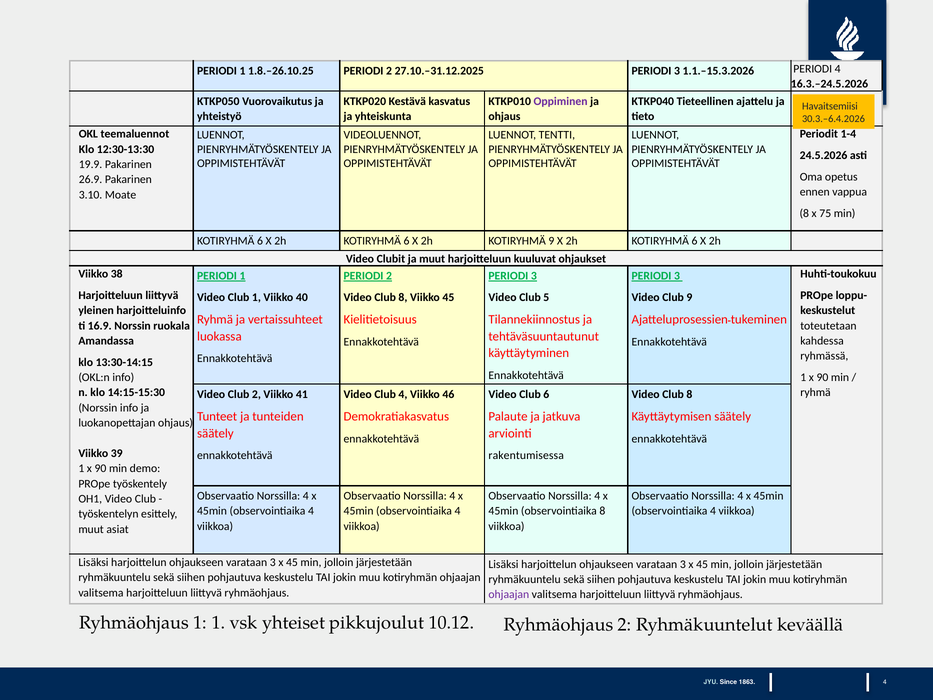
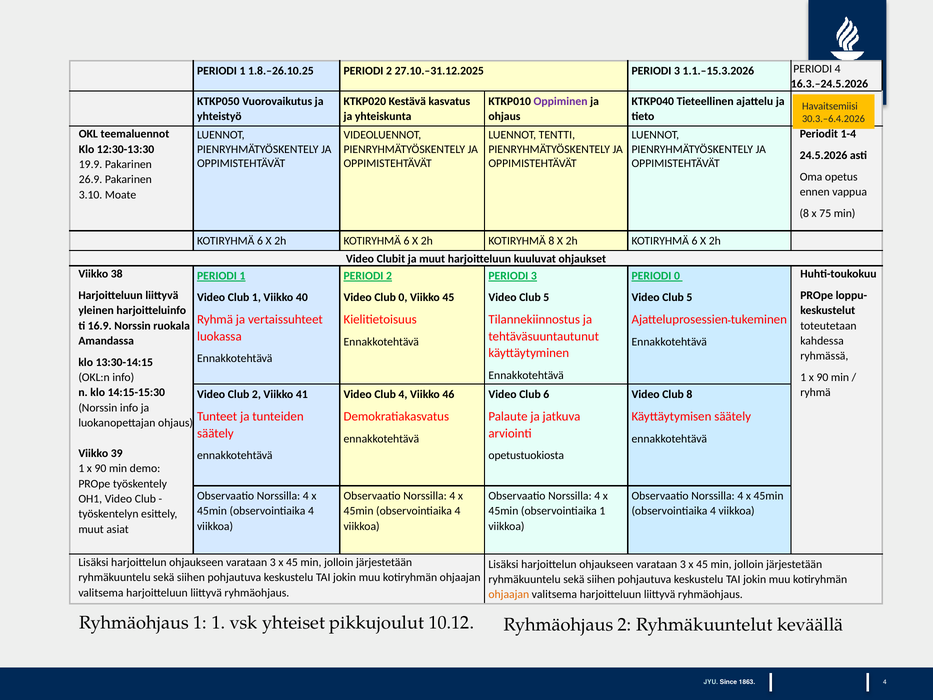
KOTIRYHMÄ 9: 9 -> 8 (551, 241)
3: 3 -> 0 (677, 276)
8: 8 -> 0 (403, 297)
9: 9 -> 5 (689, 297)
rakentumisessa: rakentumisessa -> opetustuokiosta (526, 455)
observointiaika 8: 8 -> 1 (602, 511)
ohjaajan colour: purple -> orange (509, 594)
